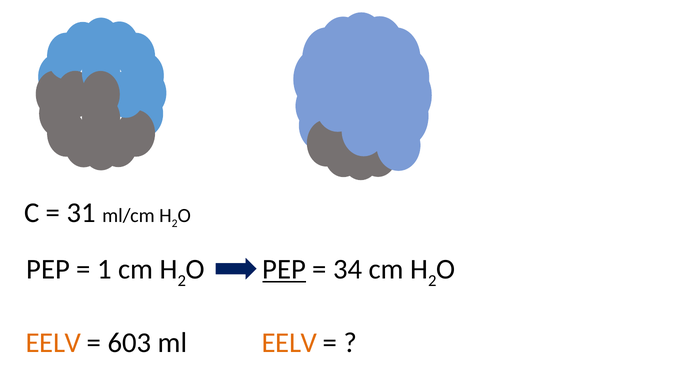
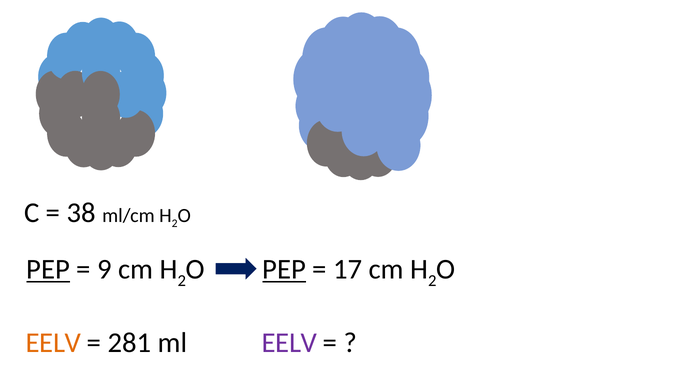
31: 31 -> 38 (81, 213)
PEP underline: none -> present (48, 270)
1: 1 -> 9 (104, 270)
34: 34 -> 17 (348, 270)
603: 603 -> 281 (129, 343)
EELV colour: orange -> purple (290, 343)
